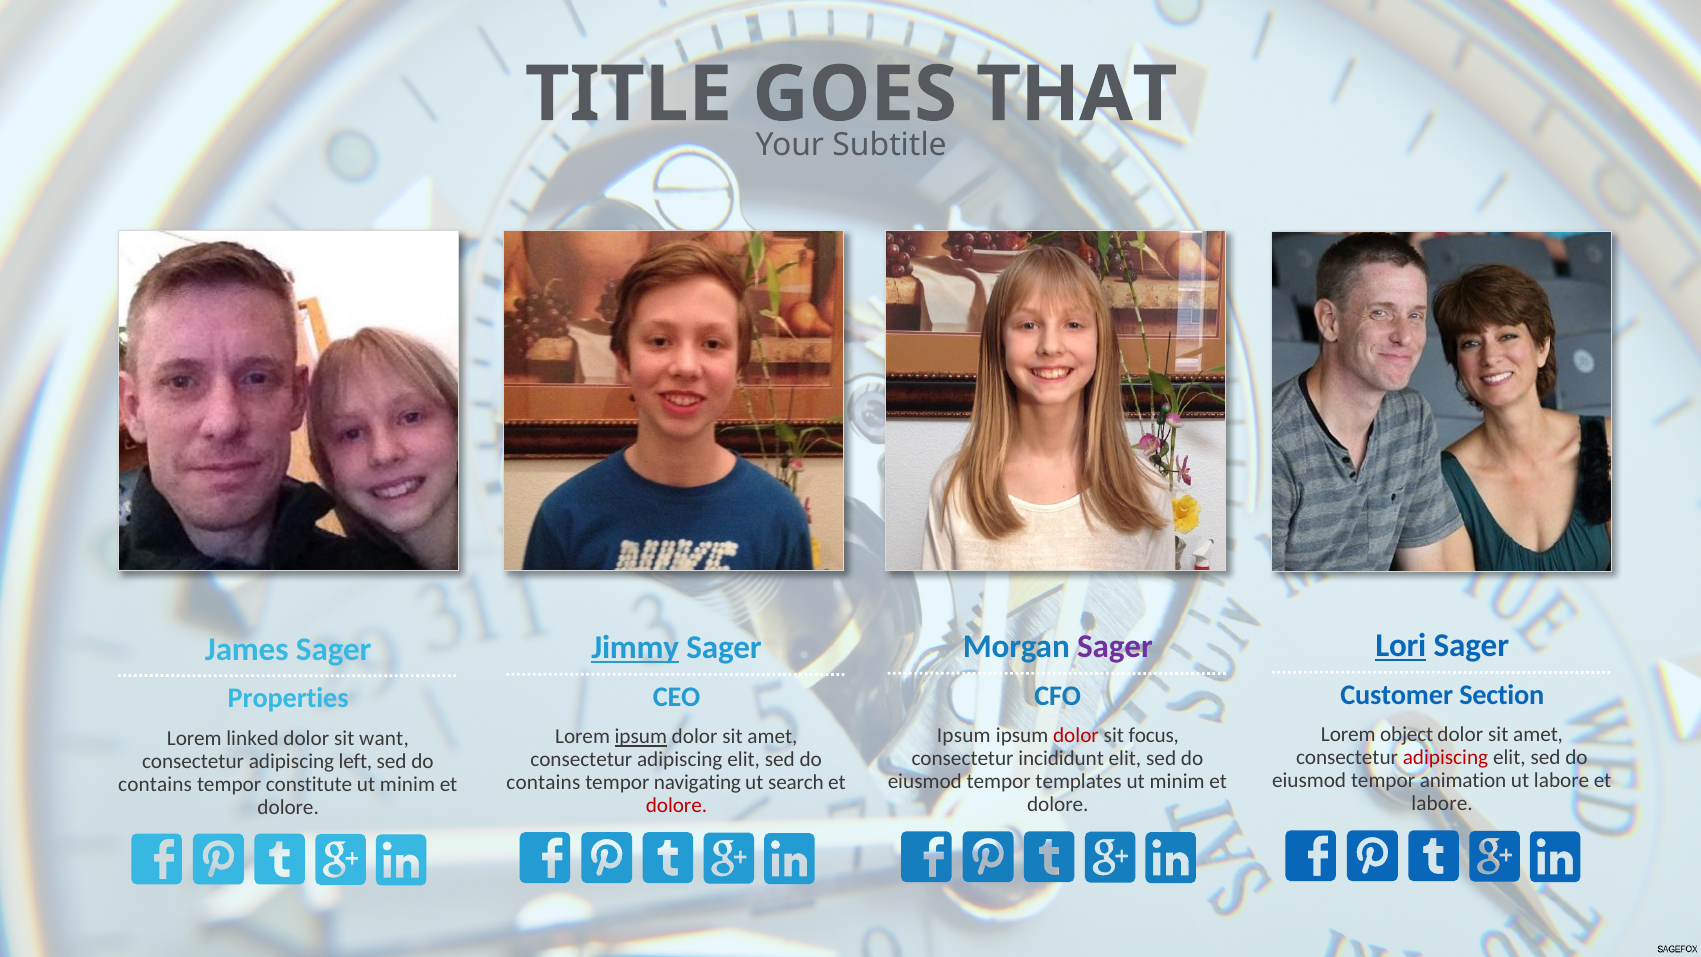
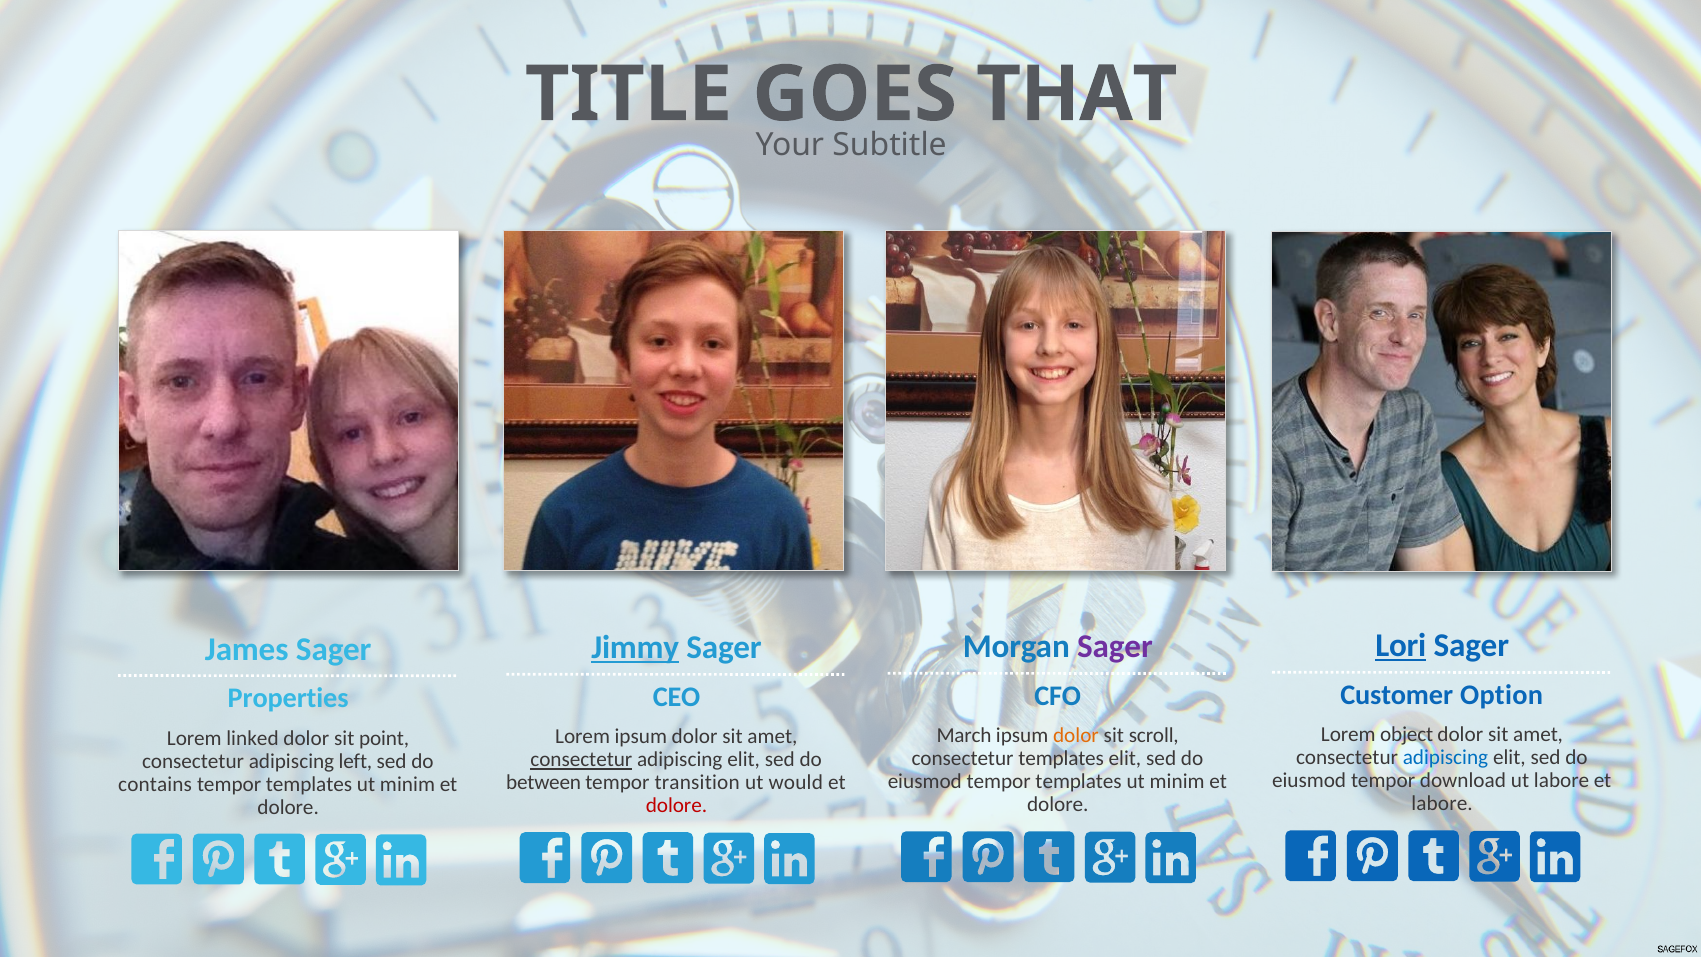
Section: Section -> Option (1502, 695)
Ipsum: Ipsum -> March (964, 736)
dolor colour: red -> orange (1076, 736)
focus: focus -> scroll (1154, 736)
ipsum underline: present -> none (641, 737)
want: want -> point (384, 738)
adipiscing colour: red -> blue (1445, 758)
consectetur incididunt: incididunt -> templates (1061, 759)
consectetur underline: none -> present (581, 760)
animation: animation -> download (1463, 781)
contains: contains -> between (544, 783)
navigating: navigating -> transition (697, 783)
search: search -> would (796, 783)
constitute: constitute -> templates (309, 784)
